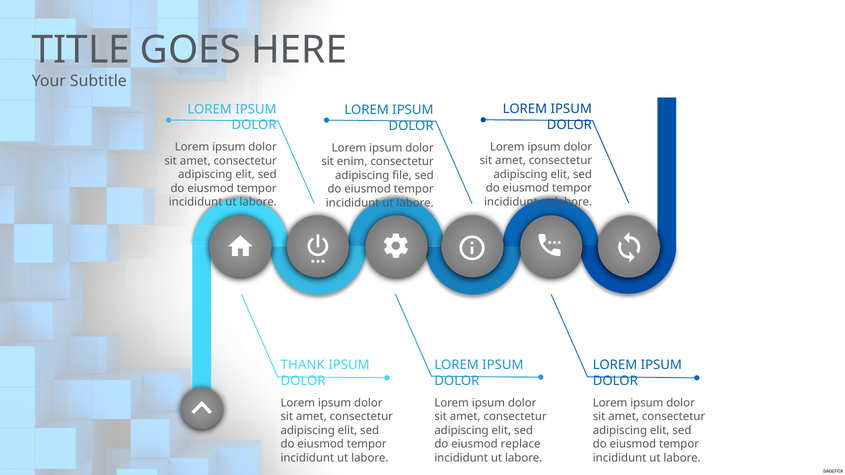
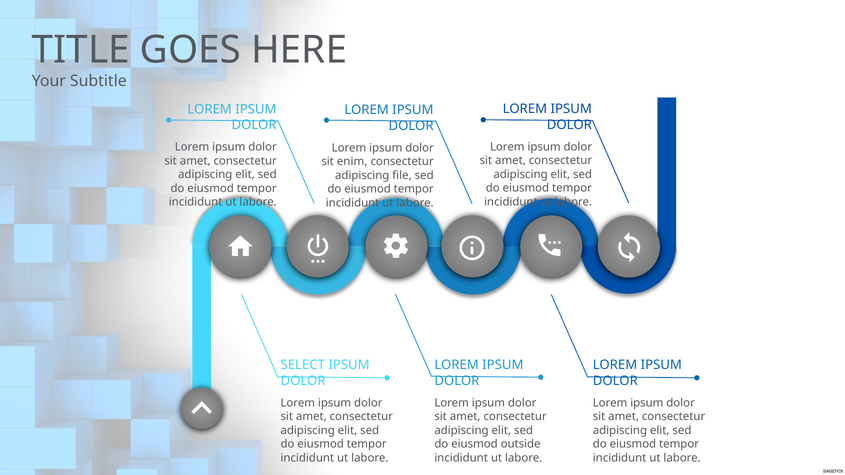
THANK: THANK -> SELECT (303, 365)
replace: replace -> outside (521, 444)
